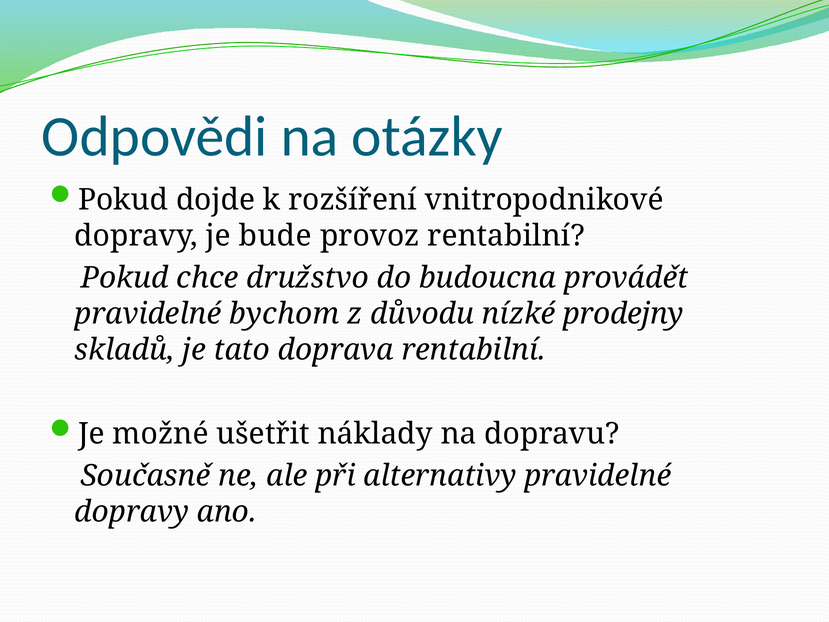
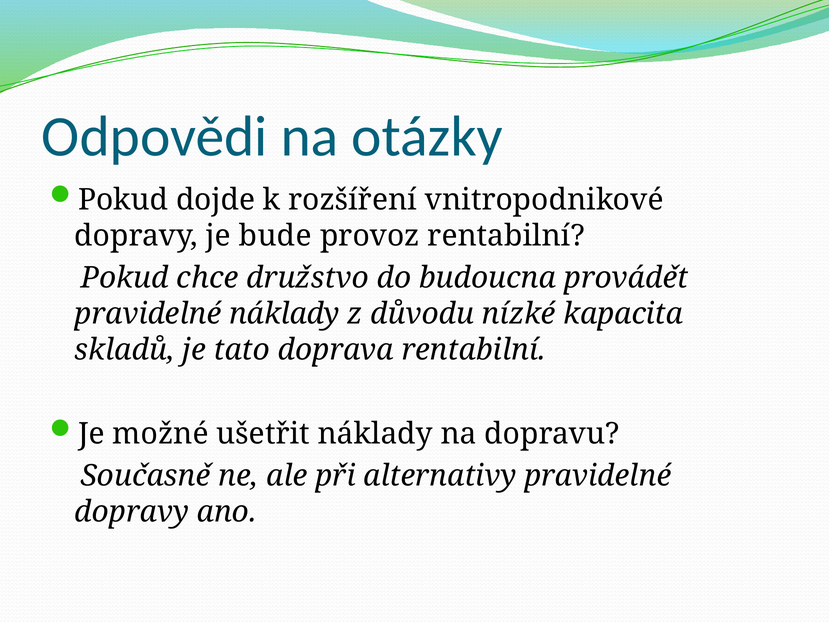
pravidelné bychom: bychom -> náklady (285, 314)
prodejny: prodejny -> kapacita (623, 314)
